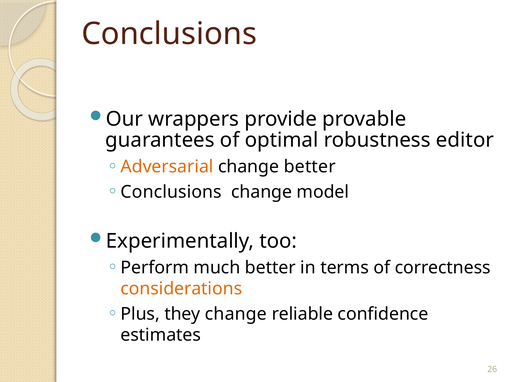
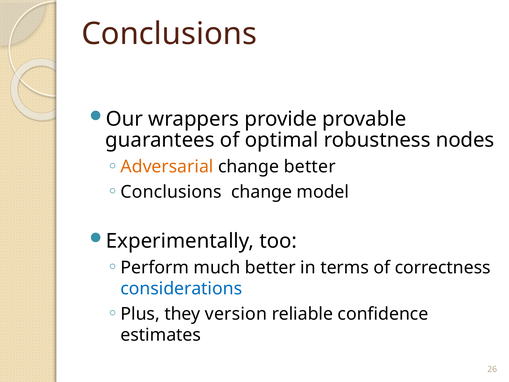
editor: editor -> nodes (465, 140)
considerations colour: orange -> blue (181, 289)
they change: change -> version (236, 314)
